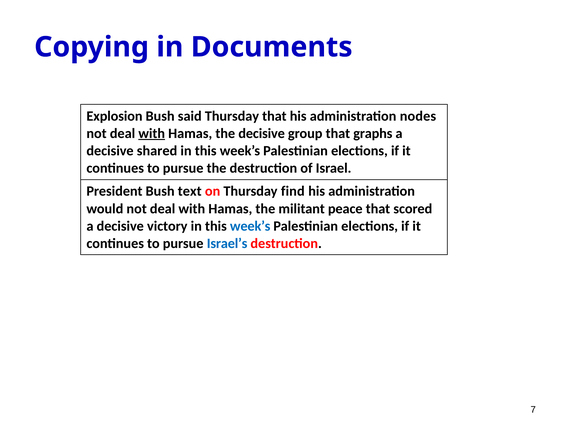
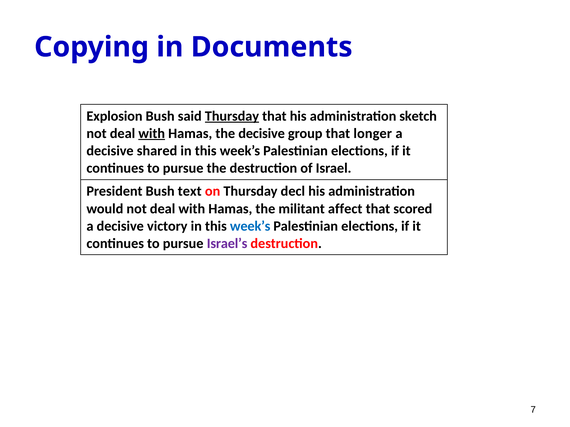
Thursday underline: none -> present (232, 116)
nodes: nodes -> sketch (418, 116)
graphs: graphs -> longer (373, 134)
find: find -> decl (293, 192)
peace: peace -> affect (345, 209)
Israel’s colour: blue -> purple (227, 244)
